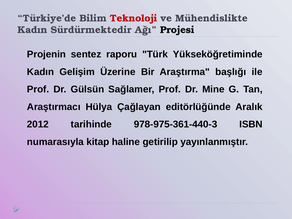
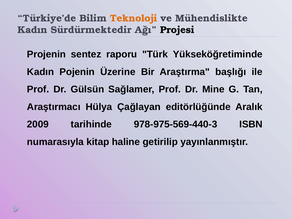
Teknoloji colour: red -> orange (134, 18)
Gelişim: Gelişim -> Pojenin (77, 72)
2012: 2012 -> 2009 (38, 124)
978-975-361-440-3: 978-975-361-440-3 -> 978-975-569-440-3 (176, 124)
